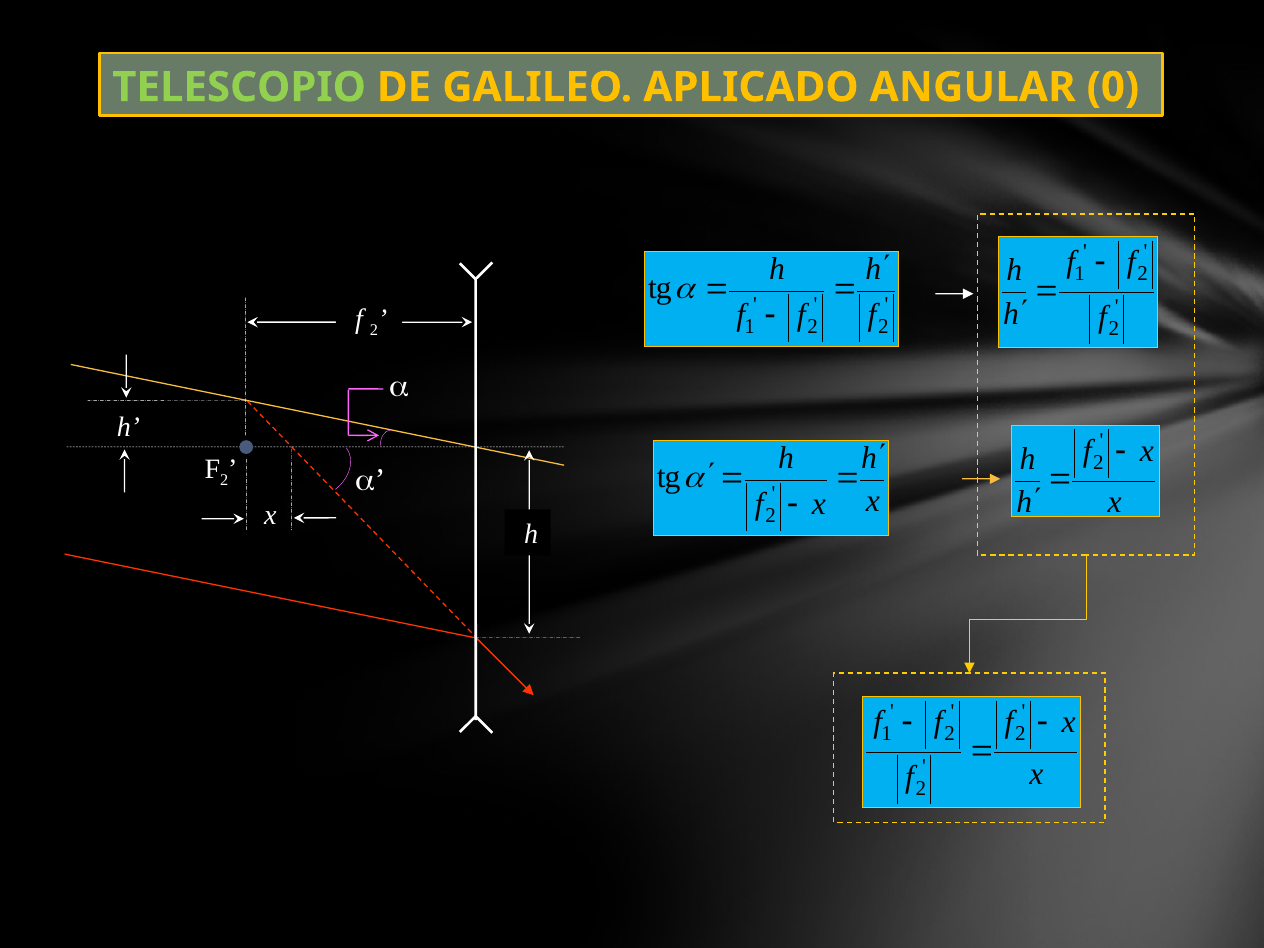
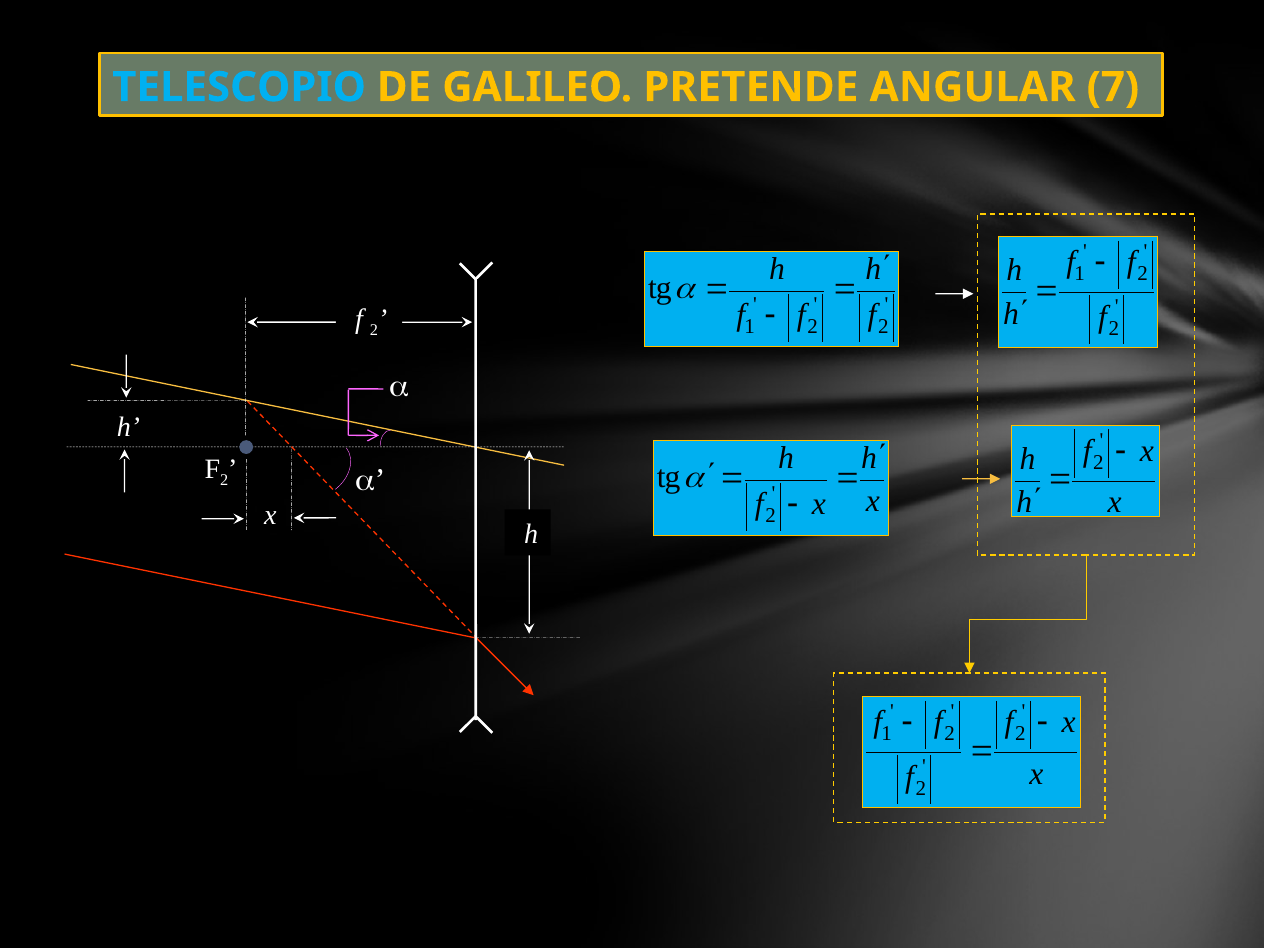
TELESCOPIO colour: light green -> light blue (239, 87)
APLICADO: APLICADO -> PRETENDE (751, 87)
0: 0 -> 7 (1113, 87)
